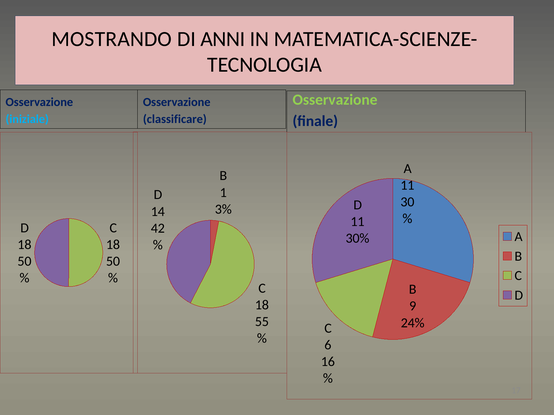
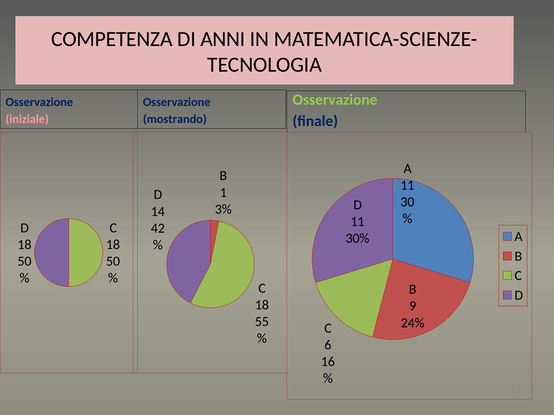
MOSTRANDO: MOSTRANDO -> COMPETENZA (112, 39)
iniziale colour: light blue -> pink (27, 119)
classificare: classificare -> mostrando (175, 119)
